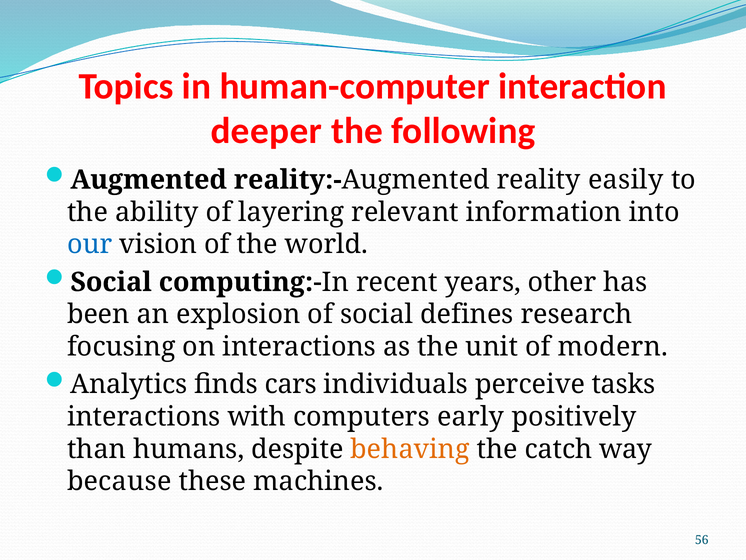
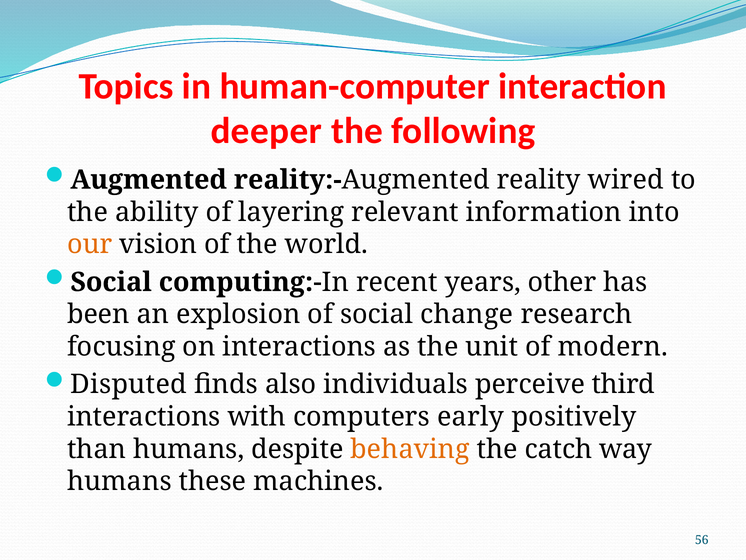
easily: easily -> wired (626, 180)
our colour: blue -> orange (90, 244)
defines: defines -> change (467, 314)
Analytics: Analytics -> Disputed (129, 384)
cars: cars -> also (291, 384)
tasks: tasks -> third (623, 384)
because: because -> humans (119, 481)
